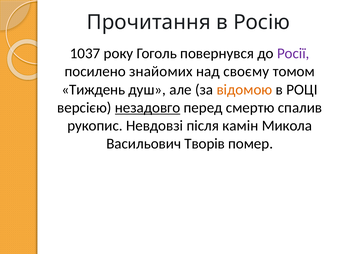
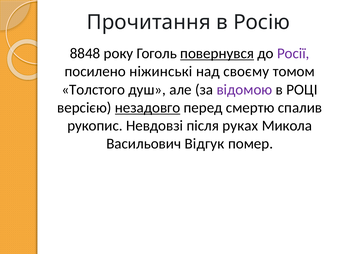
1037: 1037 -> 8848 (85, 53)
повернувся underline: none -> present (217, 53)
знайомих: знайомих -> ніжинські (161, 71)
Тиждень: Тиждень -> Толстого (93, 89)
відомою colour: orange -> purple (244, 89)
камін: камін -> руках (240, 125)
Творів: Творів -> Відгук (204, 143)
